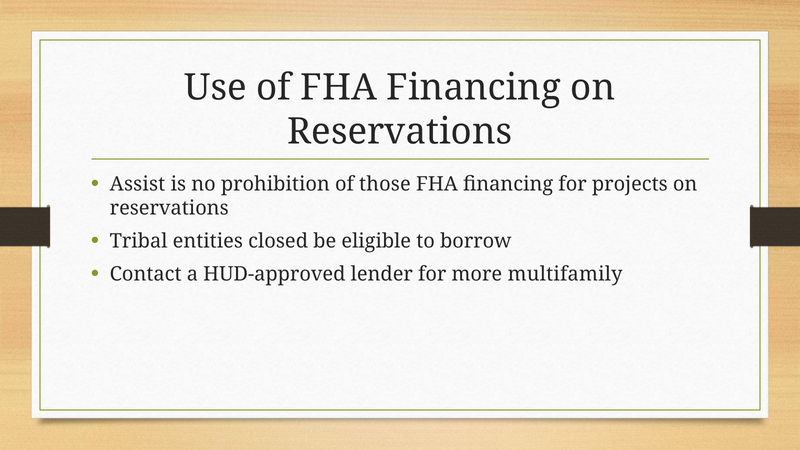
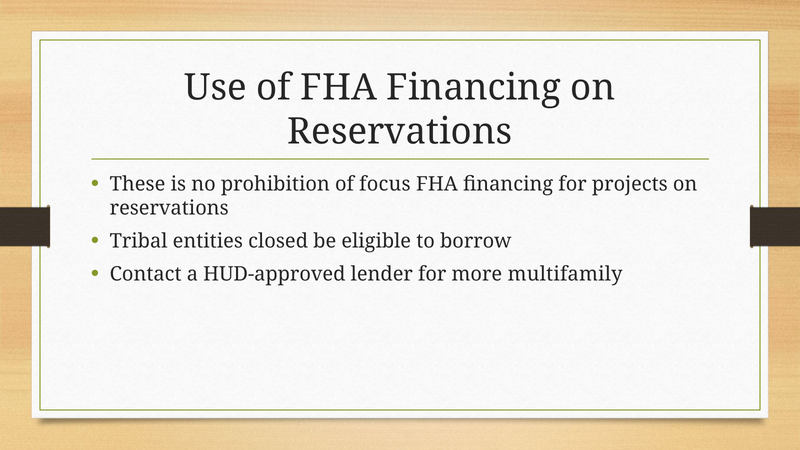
Assist: Assist -> These (138, 184)
those: those -> focus (385, 184)
